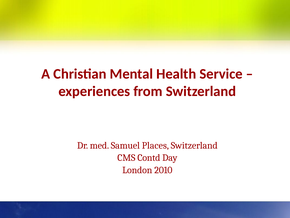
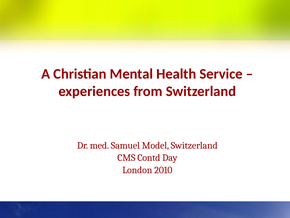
Places: Places -> Model (155, 145)
